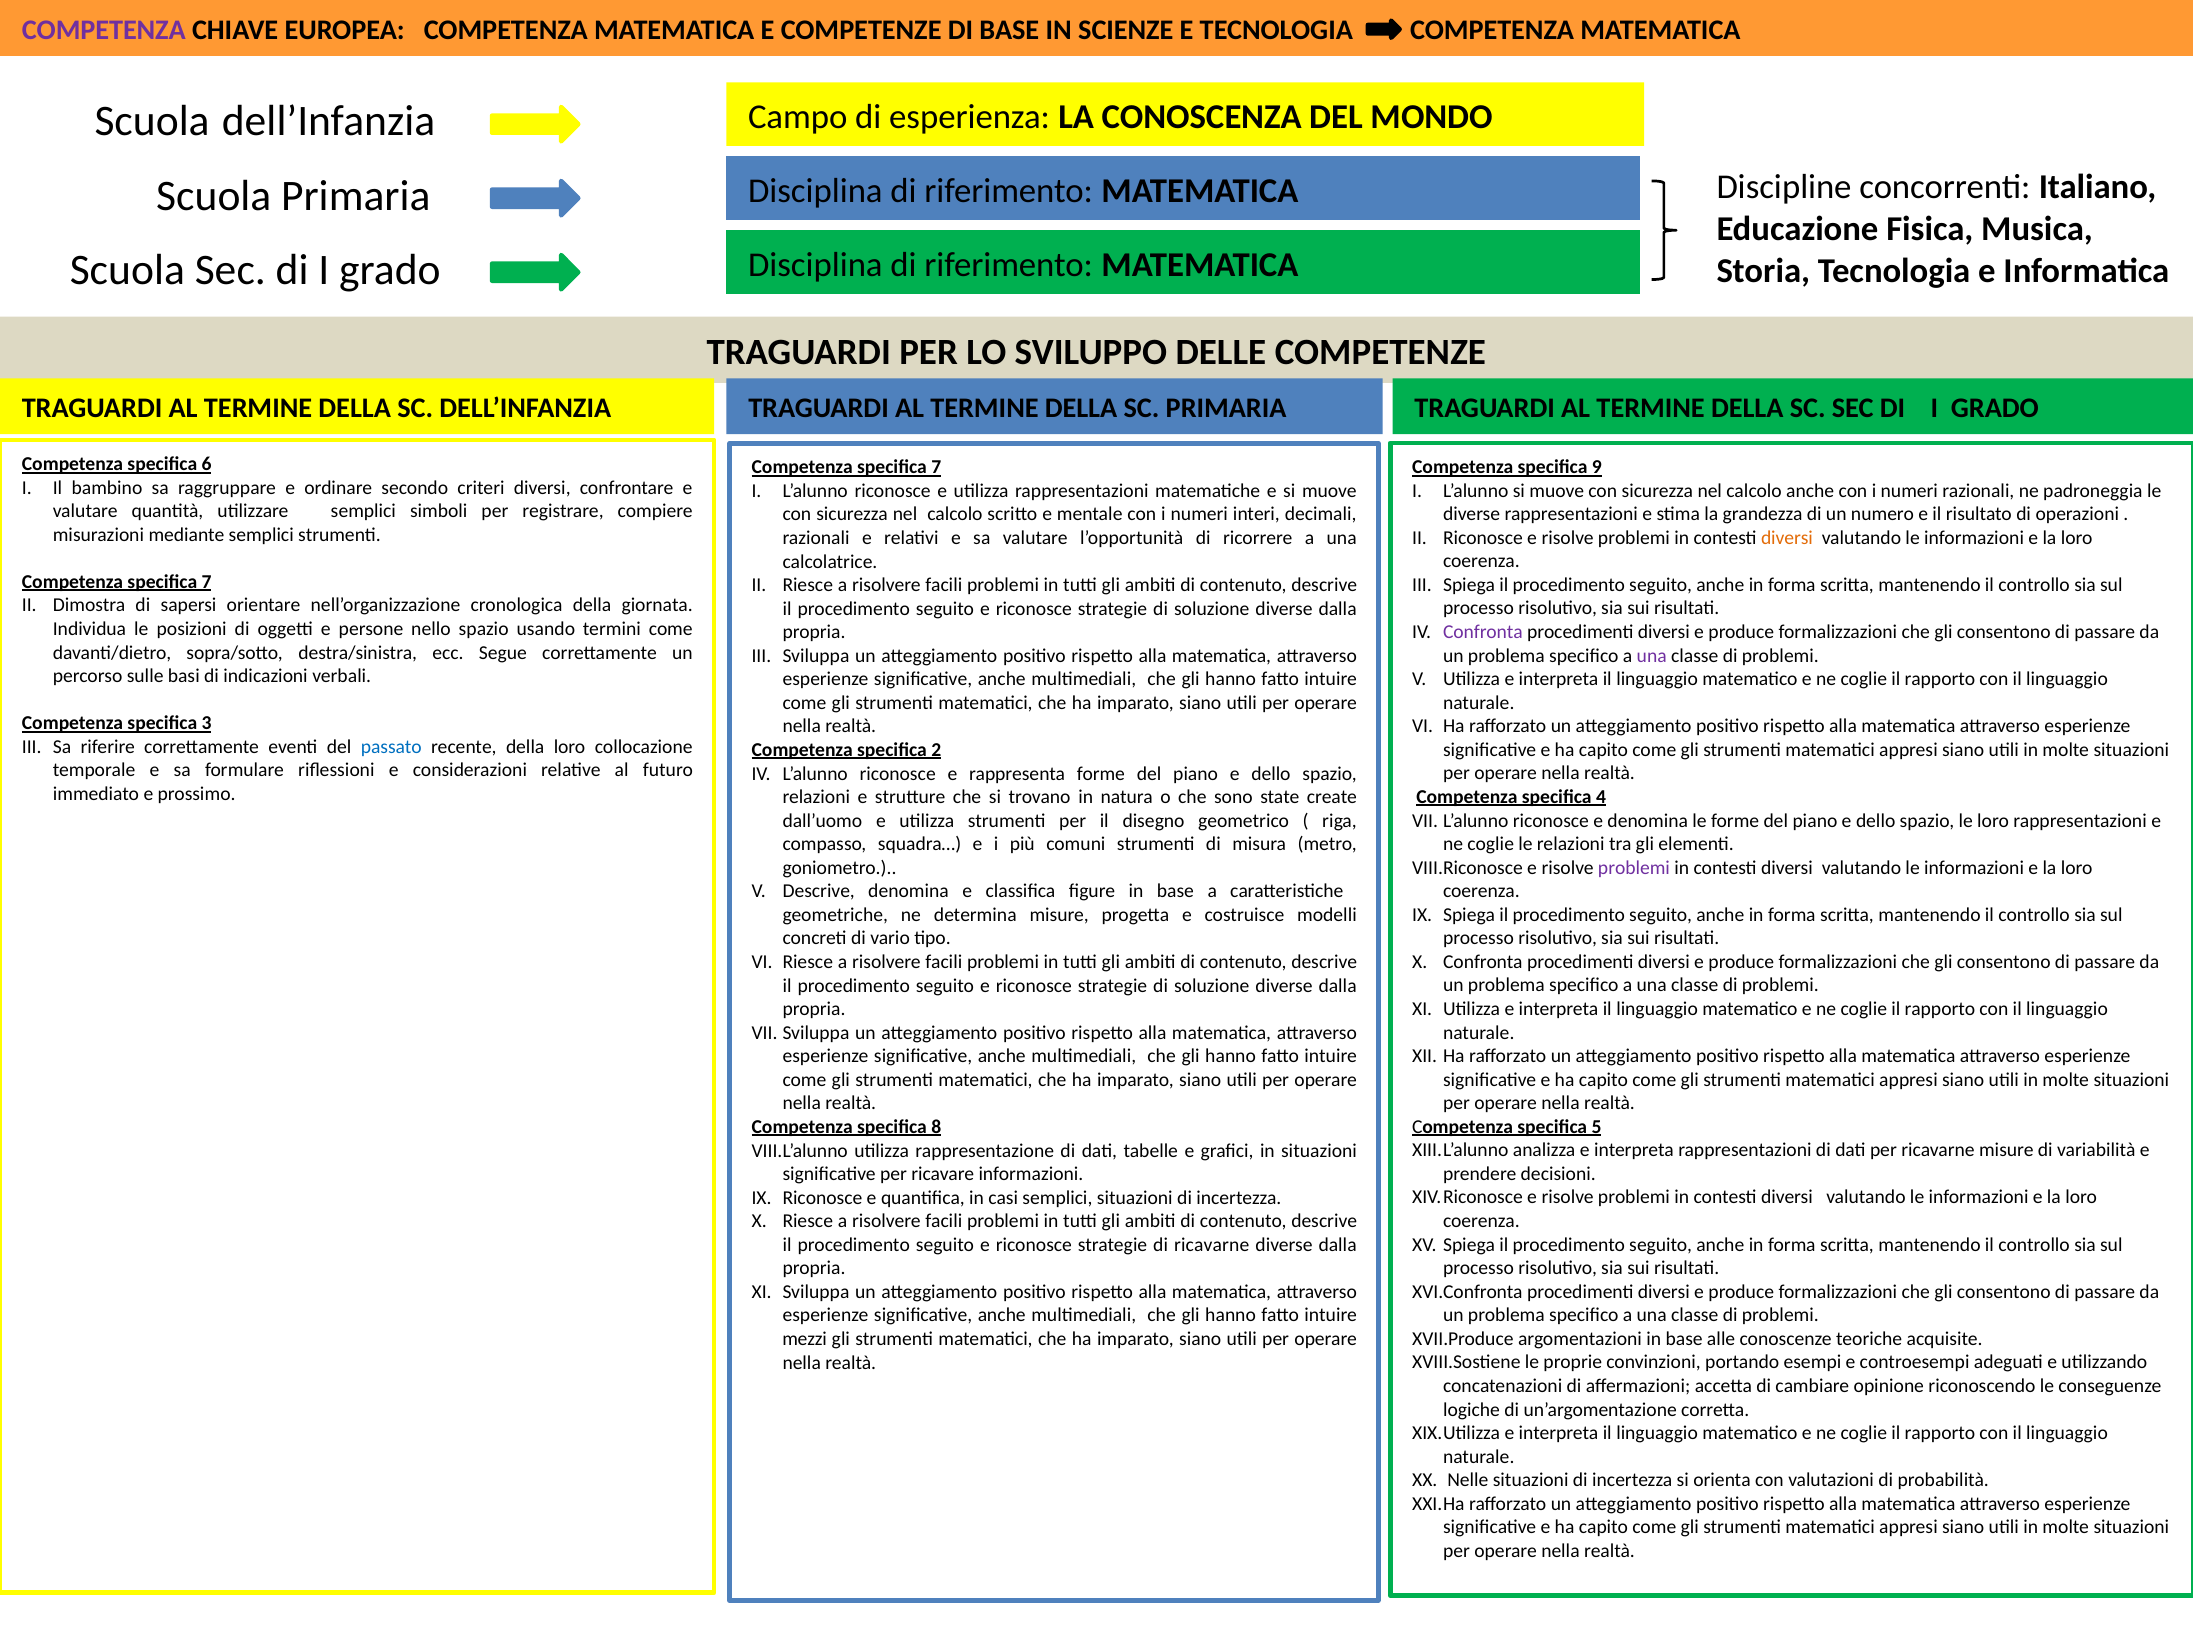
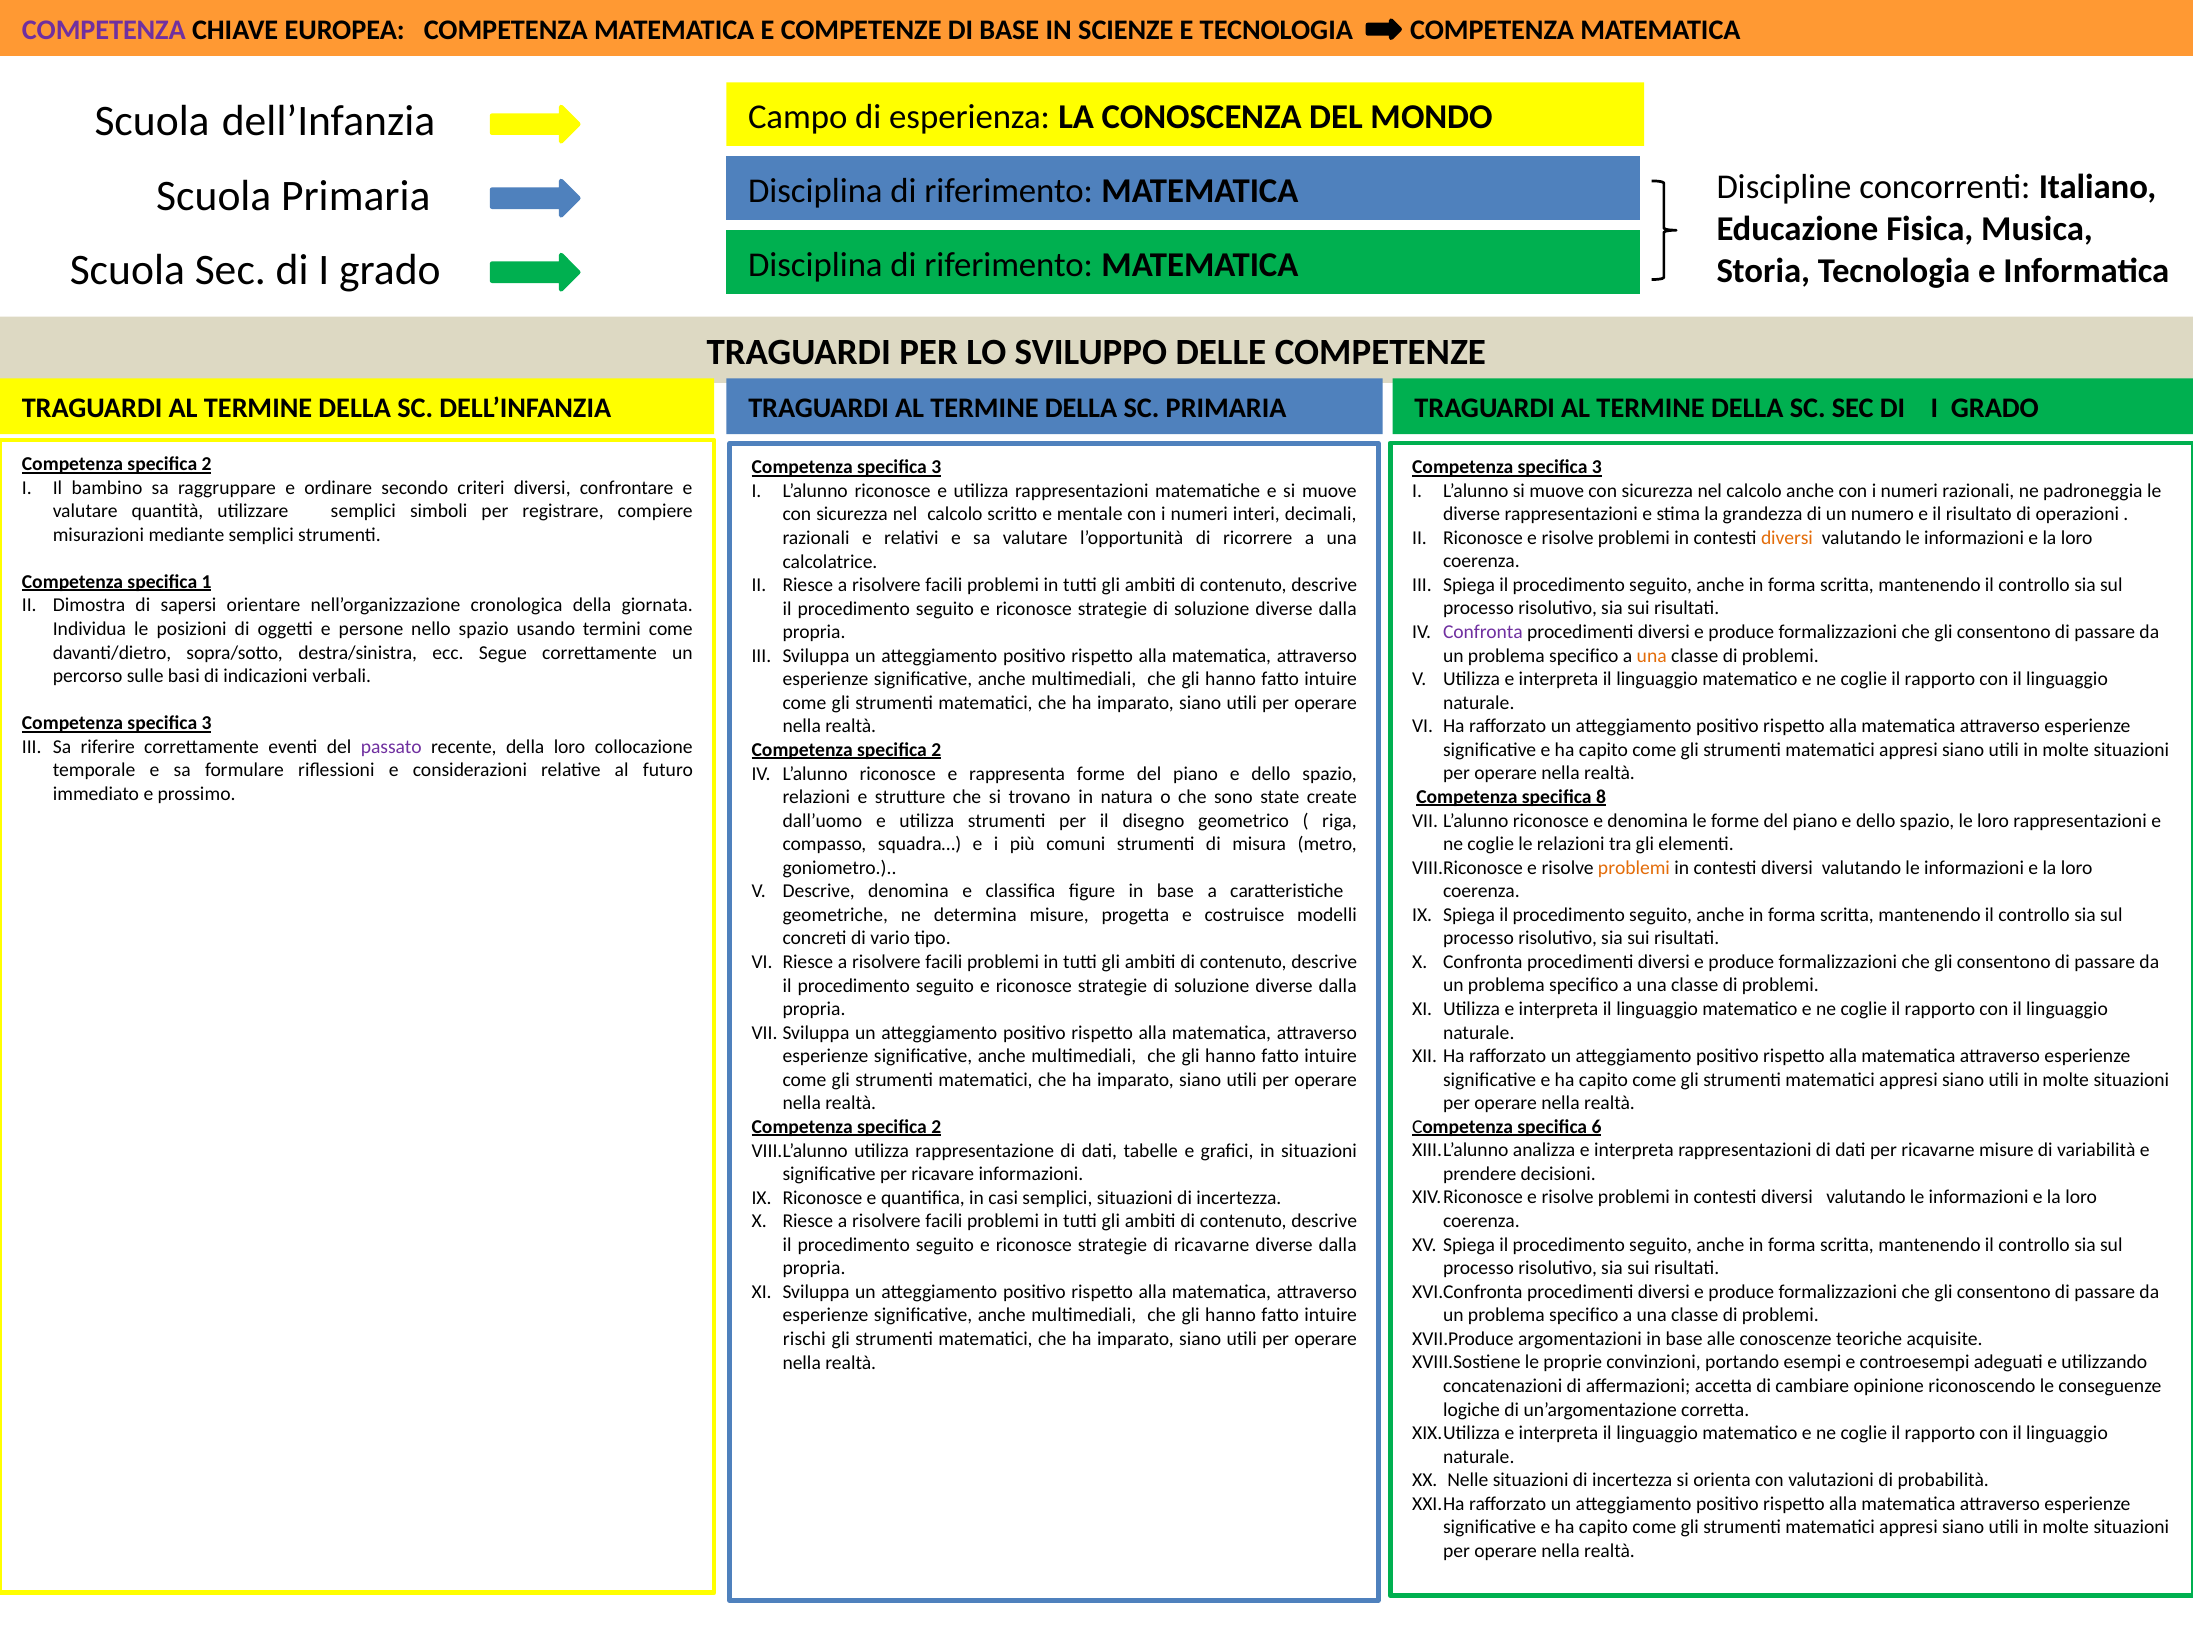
6: 6 -> 2 (207, 464)
9: 9 -> 3 (1597, 467)
7: 7 -> 3 (936, 467)
7: 7 -> 1 (207, 582)
una colour: purple -> orange (1652, 655)
passato colour: blue -> purple (391, 747)
4: 4 -> 8 (1601, 797)
problemi colour: purple -> orange (1634, 868)
5: 5 -> 6 (1596, 1127)
8: 8 -> 2 (936, 1127)
mezzi: mezzi -> rischi (804, 1339)
